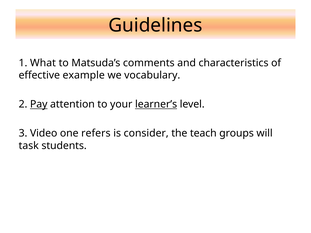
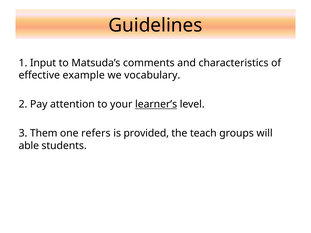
What: What -> Input (43, 63)
Pay underline: present -> none (39, 104)
Video: Video -> Them (44, 133)
consider: consider -> provided (146, 133)
task: task -> able (29, 146)
